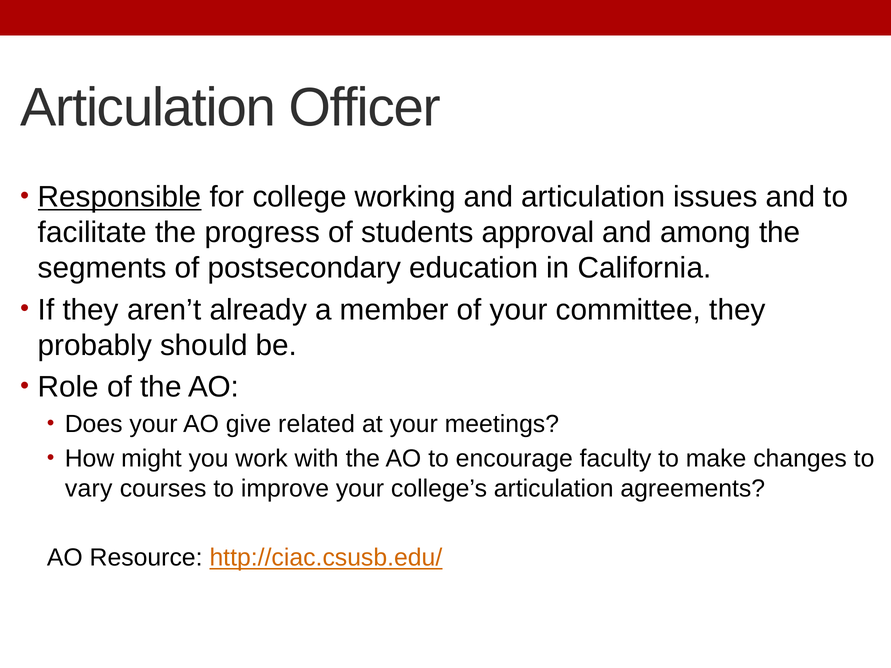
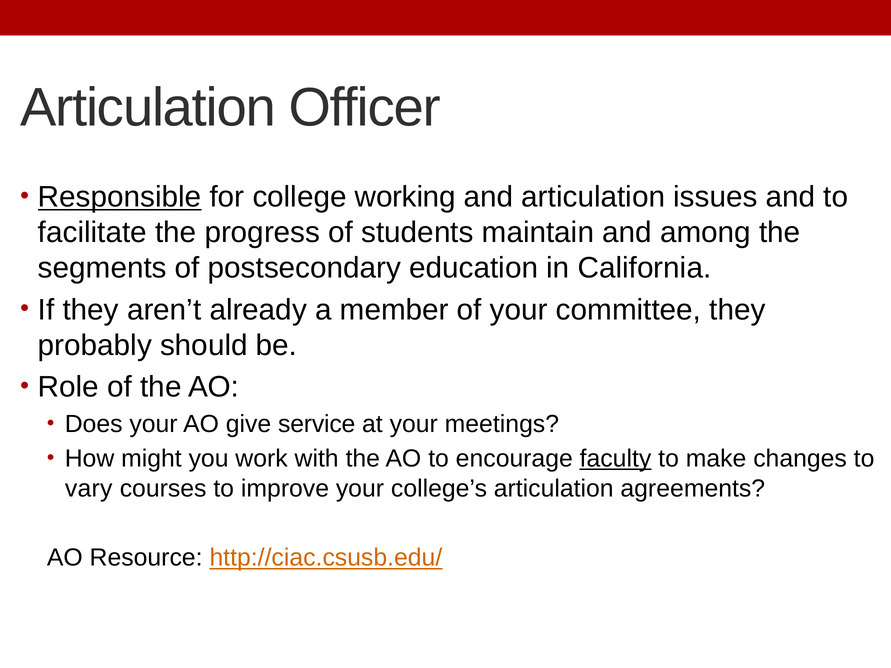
approval: approval -> maintain (538, 233)
related: related -> service (317, 424)
faculty underline: none -> present (615, 459)
